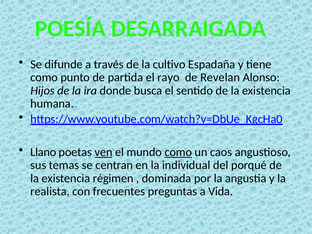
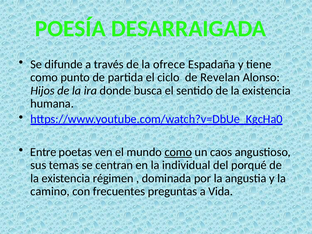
cultivo: cultivo -> ofrece (169, 64)
rayo: rayo -> ciclo (168, 77)
Llano: Llano -> Entre (43, 152)
ven underline: present -> none (104, 152)
realista: realista -> camino (50, 191)
